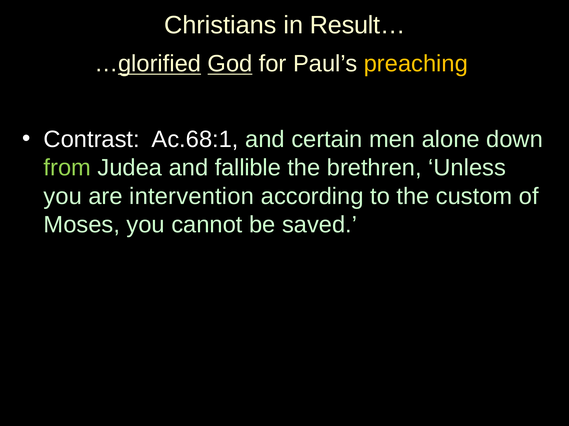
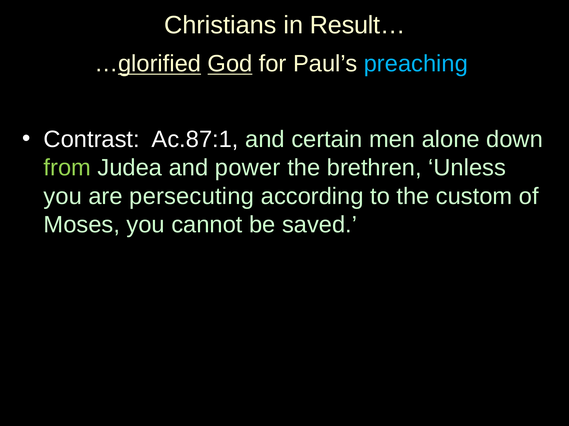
preaching colour: yellow -> light blue (416, 64)
Ac.68:1: Ac.68:1 -> Ac.87:1 (195, 140)
fallible: fallible -> power (248, 168)
intervention: intervention -> persecuting (192, 197)
